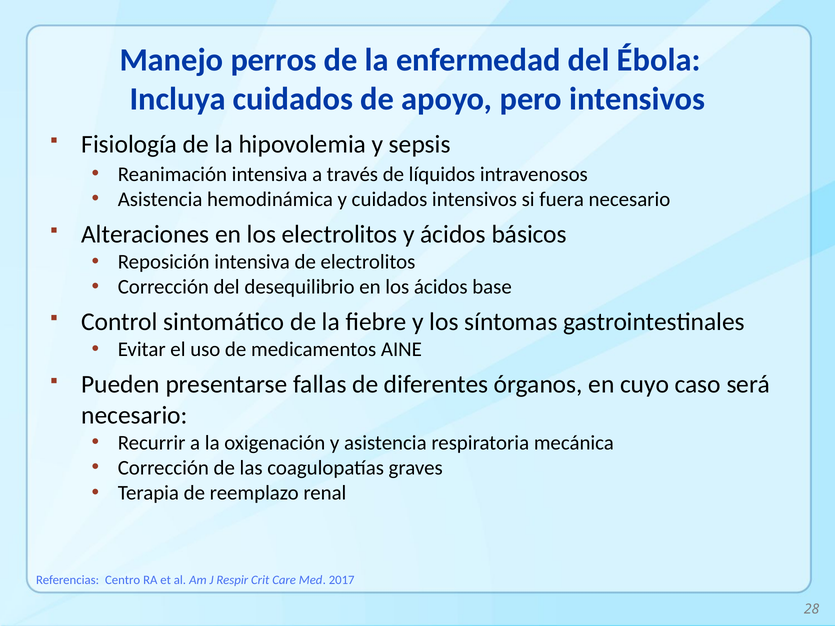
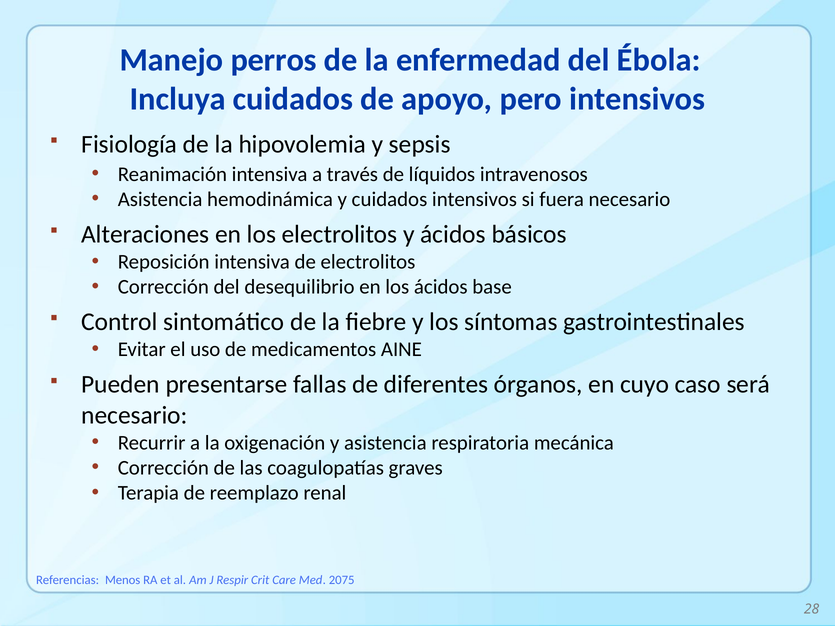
Centro: Centro -> Menos (123, 580)
2017: 2017 -> 2075 (342, 580)
